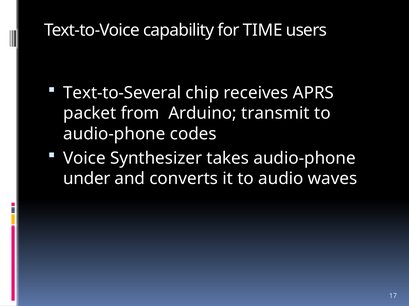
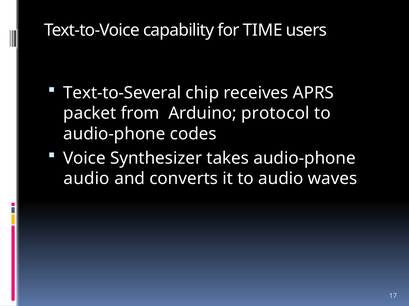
transmit: transmit -> protocol (275, 114)
under: under -> audio (87, 179)
